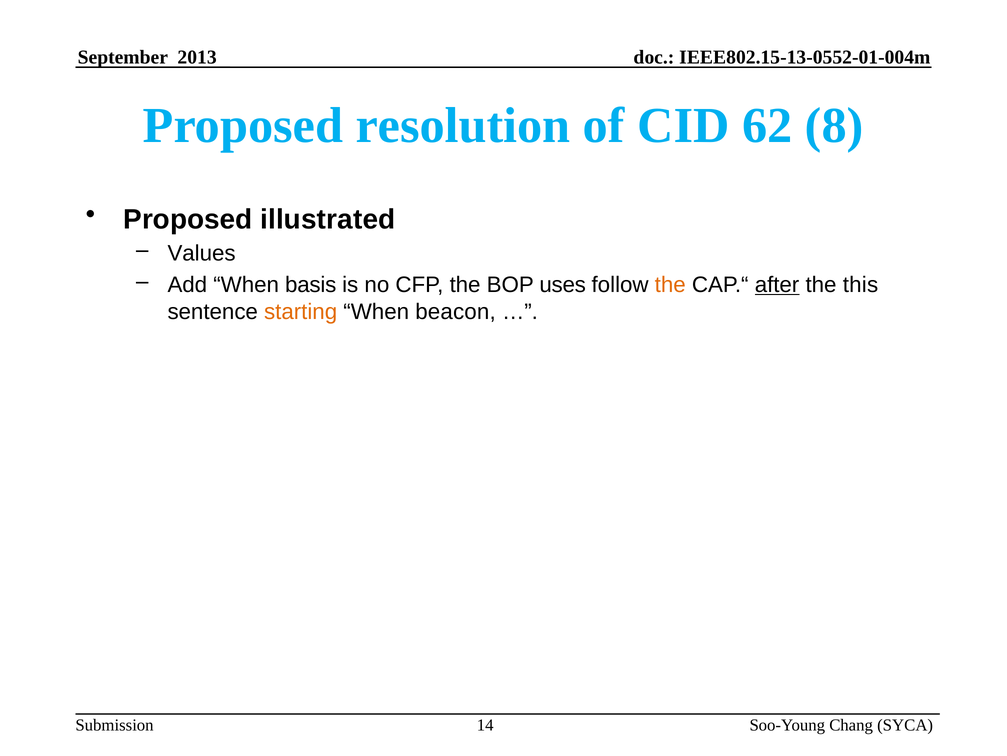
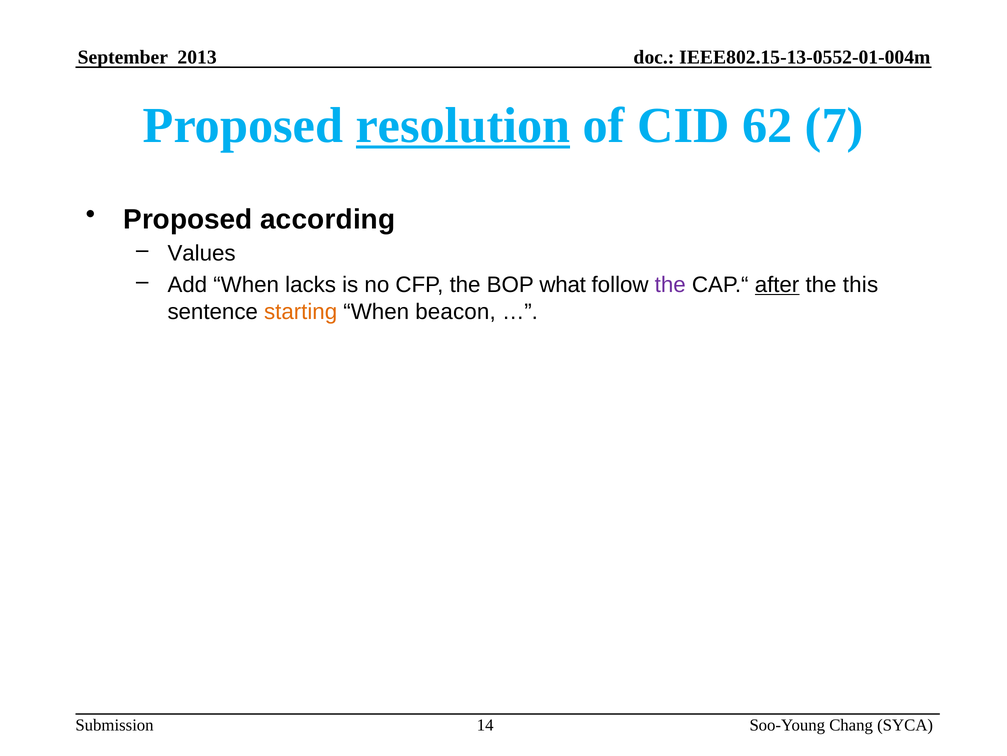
resolution underline: none -> present (463, 125)
8: 8 -> 7 (834, 125)
illustrated: illustrated -> according (328, 219)
basis: basis -> lacks (311, 285)
uses: uses -> what (563, 285)
the colour: orange -> purple (670, 285)
